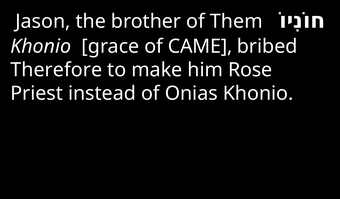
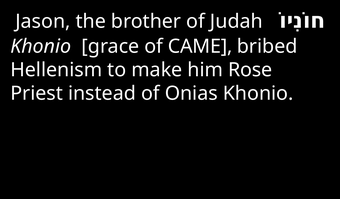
Them: Them -> Judah (236, 21)
Therefore: Therefore -> Hellenism (56, 70)
